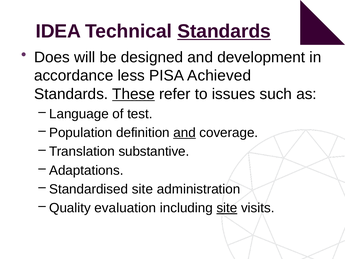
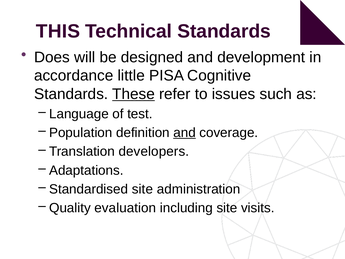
IDEA: IDEA -> THIS (58, 31)
Standards underline: present -> none (224, 31)
less: less -> little (131, 76)
Achieved: Achieved -> Cognitive (219, 76)
substantive: substantive -> developers (154, 151)
site underline: present -> none (227, 208)
